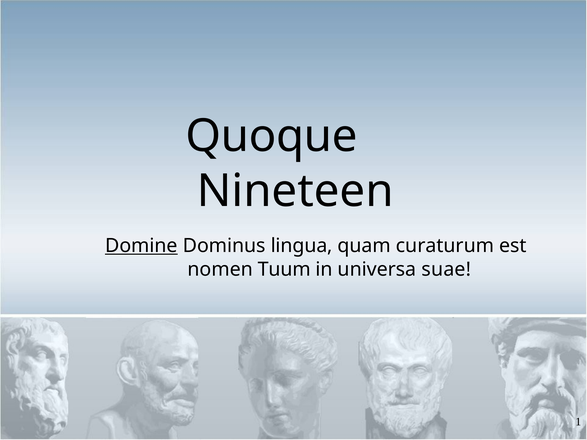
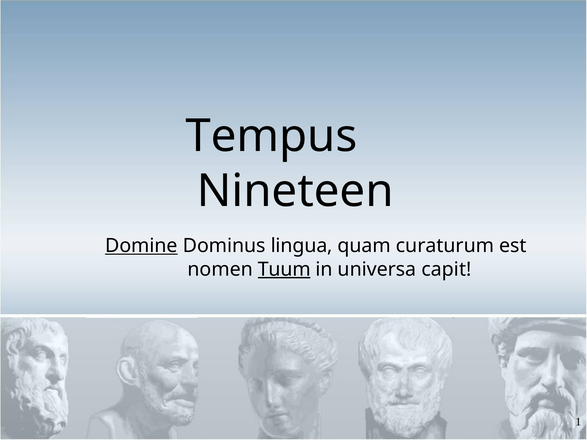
Quoque: Quoque -> Tempus (271, 136)
Tuum underline: none -> present (284, 269)
suae: suae -> capit (446, 269)
